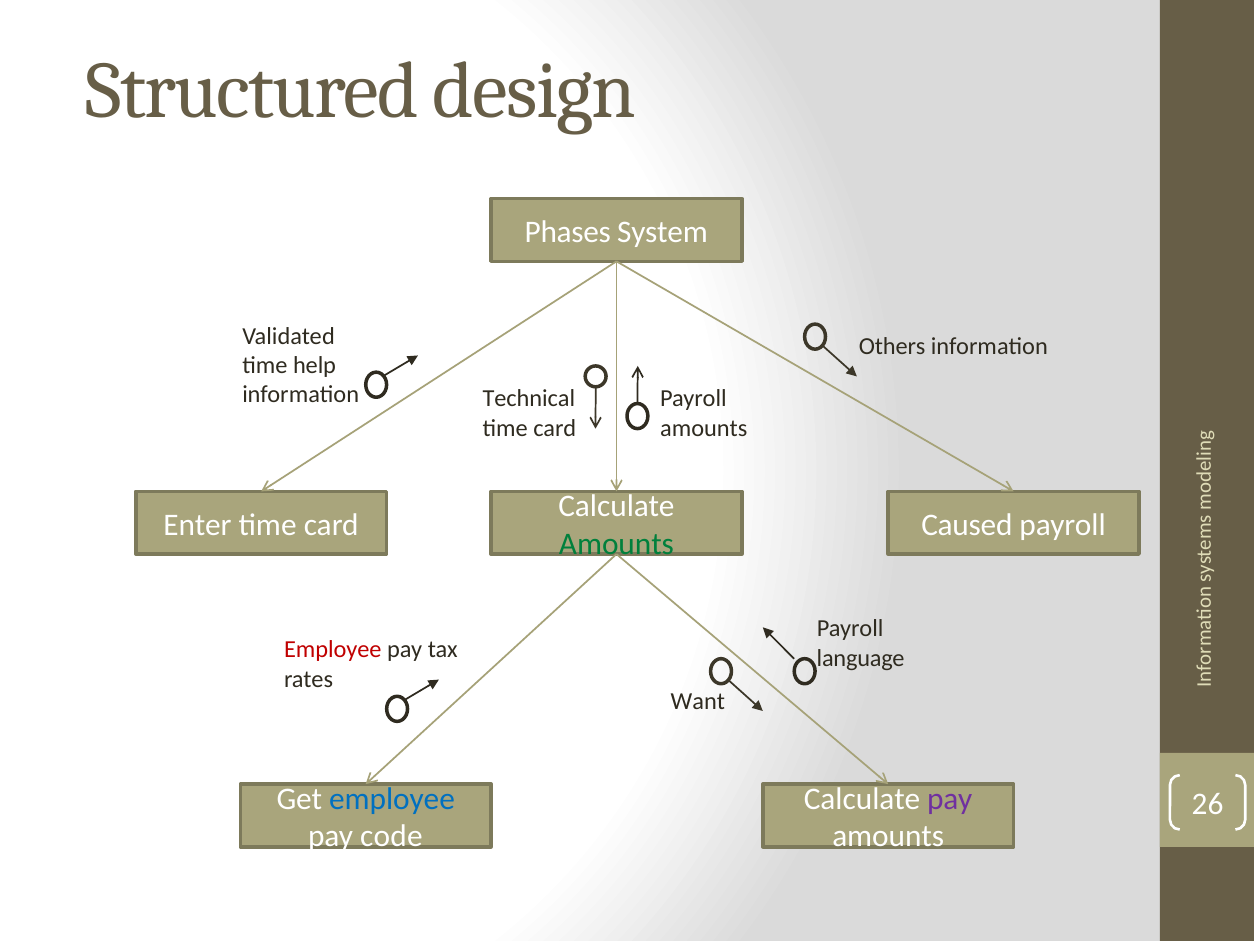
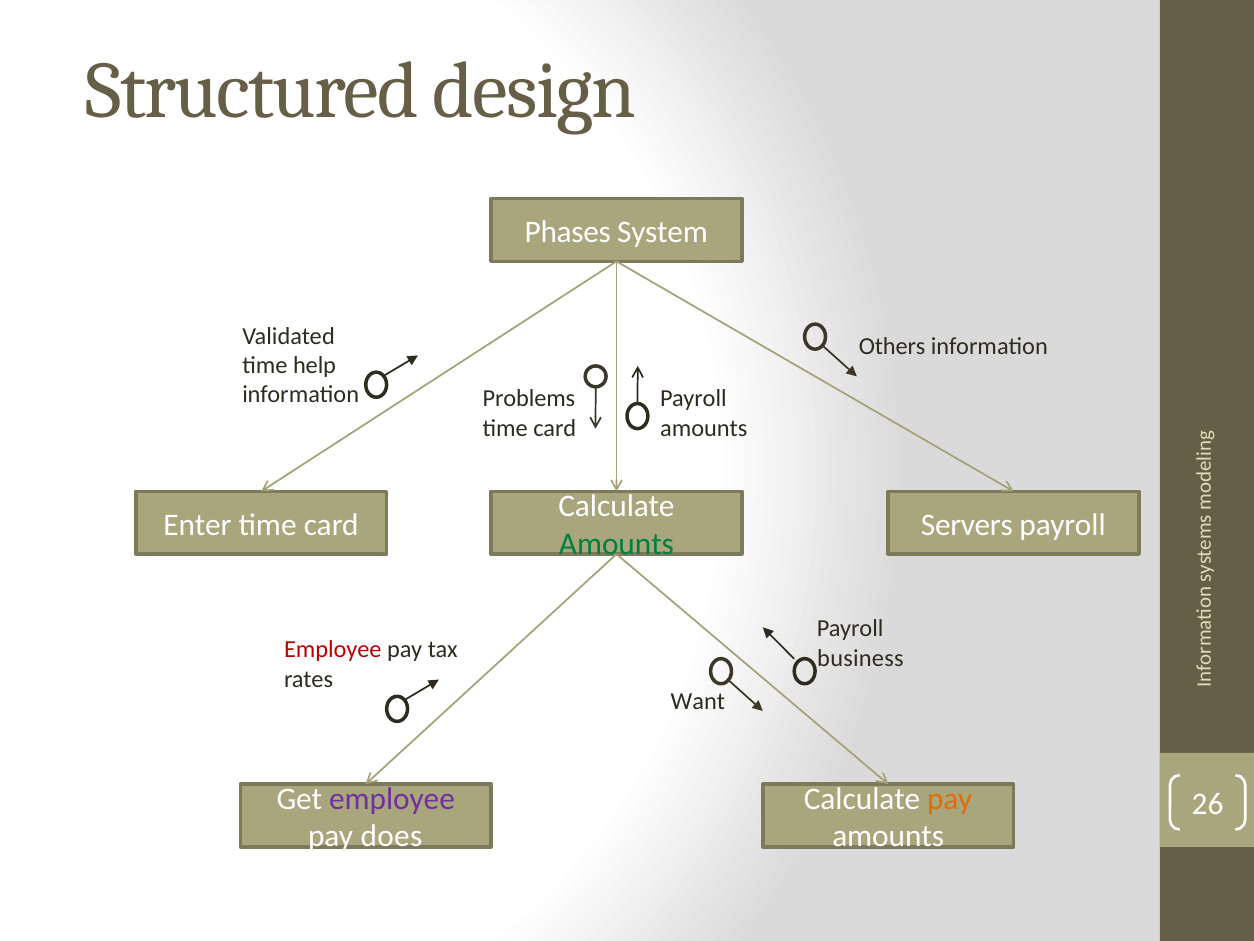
Technical: Technical -> Problems (529, 399)
Caused: Caused -> Servers (967, 525)
language: language -> business (860, 658)
employee colour: blue -> purple (392, 798)
pay colour: purple -> orange (950, 798)
code: code -> does (391, 836)
